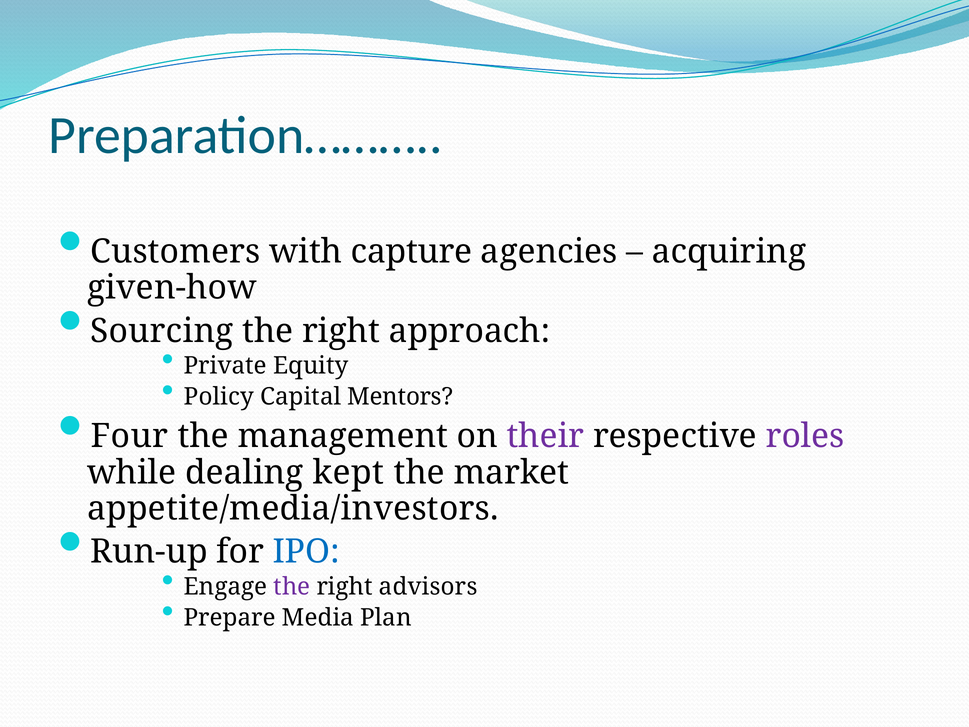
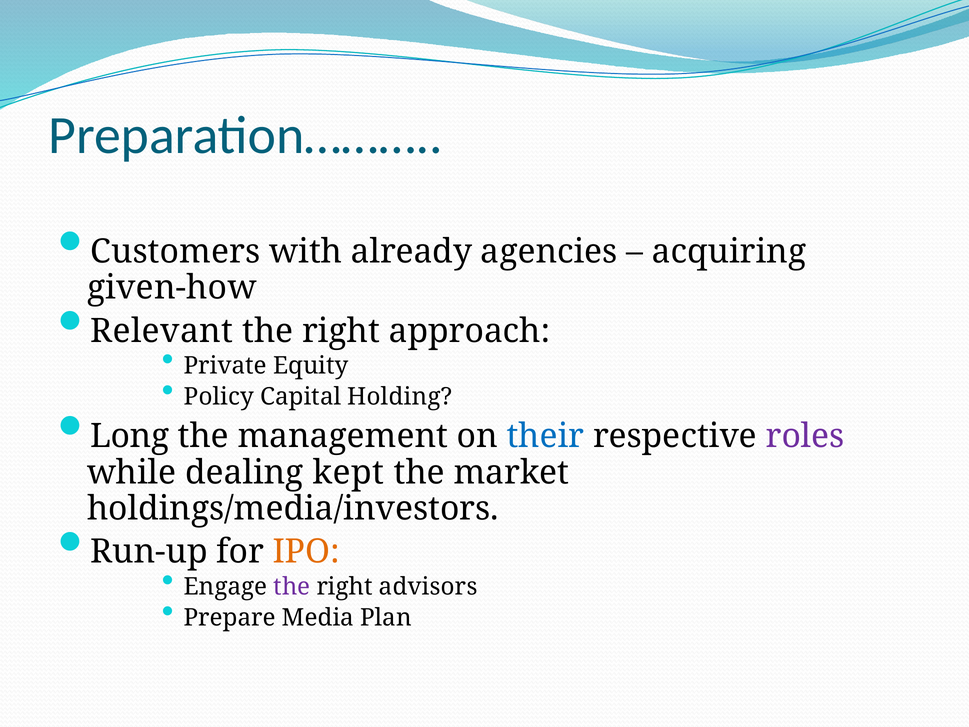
capture: capture -> already (412, 251)
Sourcing: Sourcing -> Relevant (162, 331)
Mentors: Mentors -> Holding (400, 397)
Four: Four -> Long (130, 436)
their colour: purple -> blue (545, 436)
appetite/media/investors: appetite/media/investors -> holdings/media/investors (293, 509)
IPO colour: blue -> orange (306, 552)
